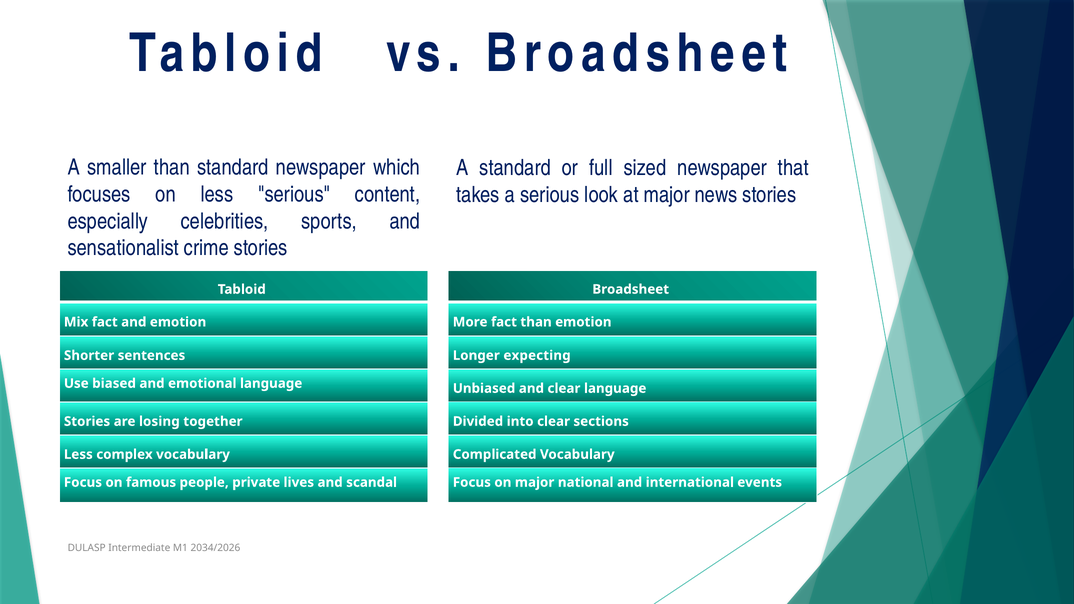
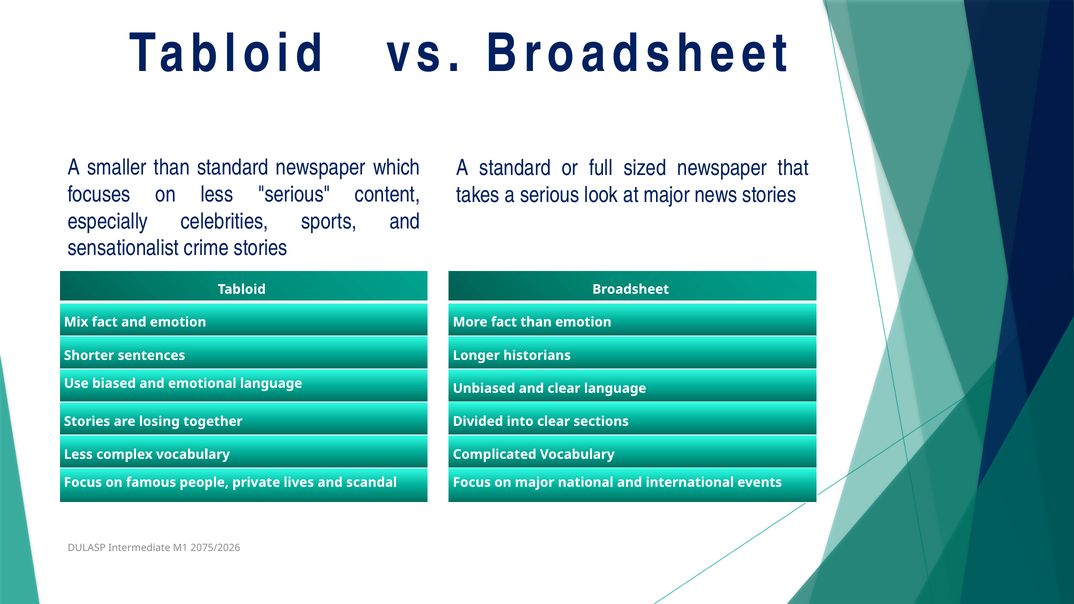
expecting: expecting -> historians (537, 356)
2034/2026: 2034/2026 -> 2075/2026 (215, 548)
